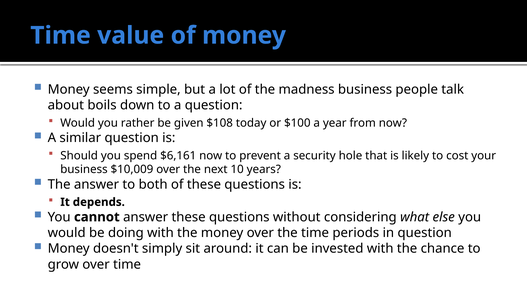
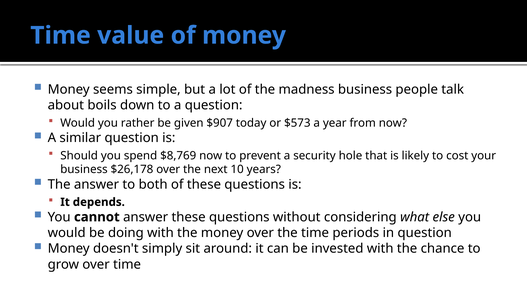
$108: $108 -> $907 (220, 123)
$100: $100 -> $573 (297, 123)
$6,161: $6,161 -> $8,769 (178, 156)
$10,009: $10,009 -> $26,178 (132, 170)
